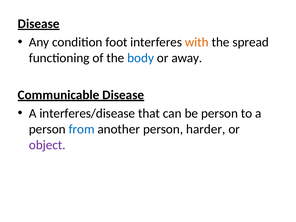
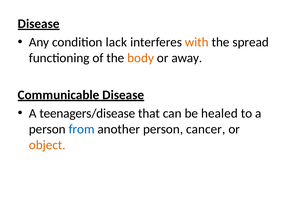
foot: foot -> lack (116, 42)
body colour: blue -> orange (141, 58)
interferes/disease: interferes/disease -> teenagers/disease (87, 113)
be person: person -> healed (219, 113)
harder: harder -> cancer (206, 129)
object colour: purple -> orange (47, 145)
